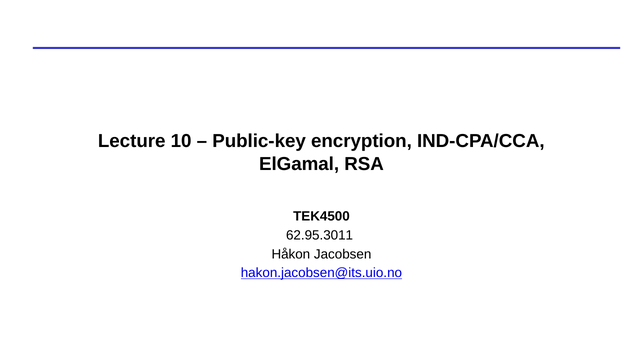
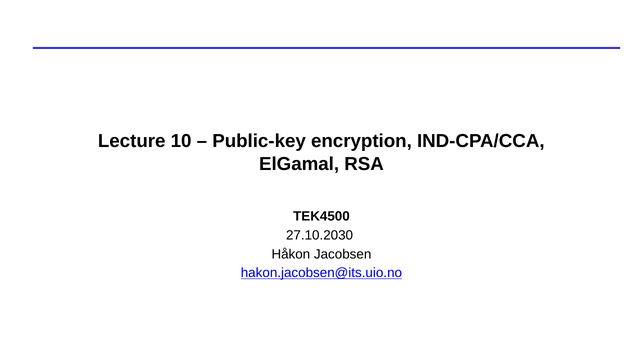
62.95.3011: 62.95.3011 -> 27.10.2030 (320, 235)
